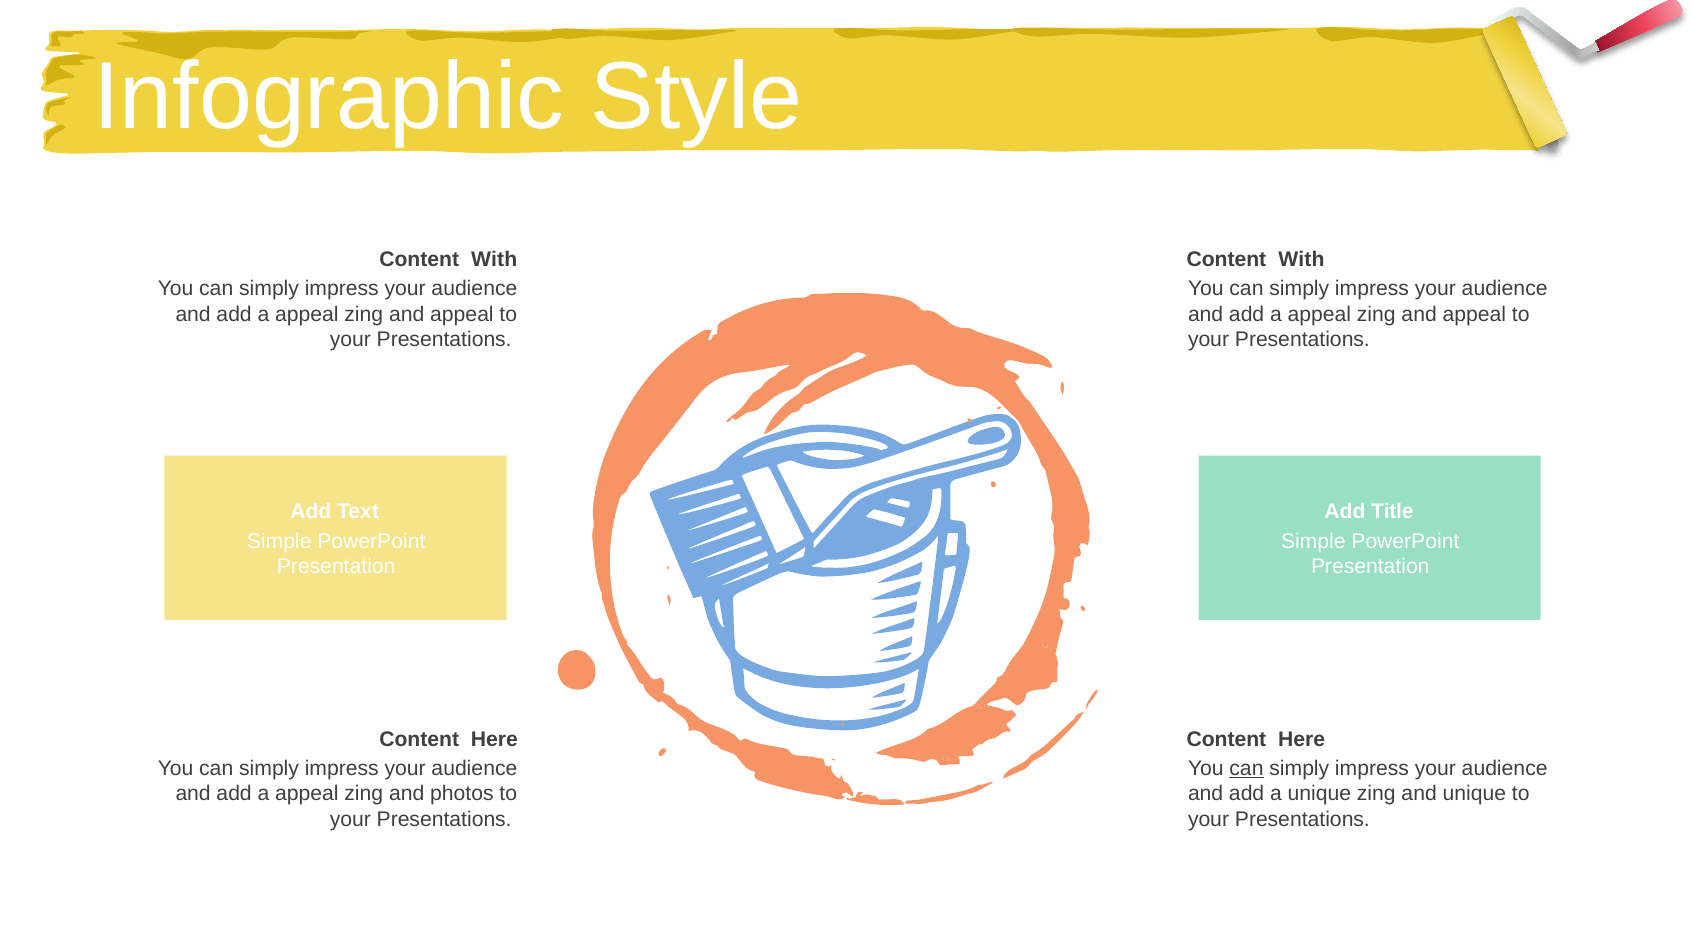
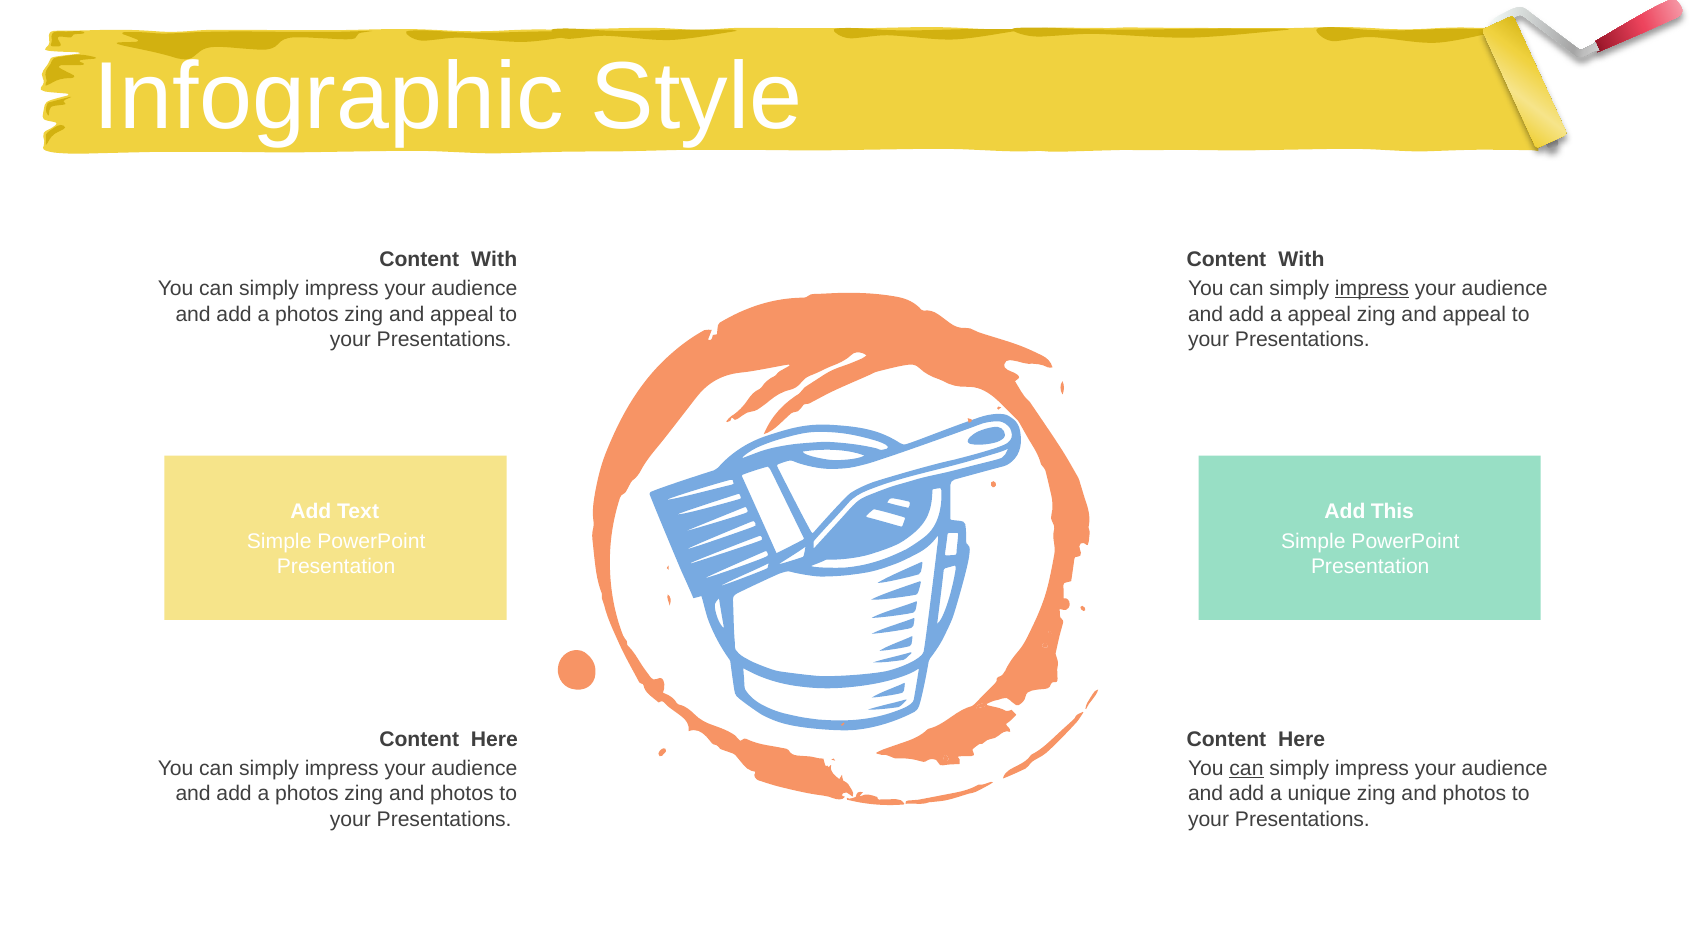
impress underline: none -> present (1372, 289)
appeal: appeal -> photos (307, 314)
Title: Title -> This (1392, 511)
appeal: appeal -> photos (307, 794)
unique zing and unique: unique -> photos (1474, 794)
